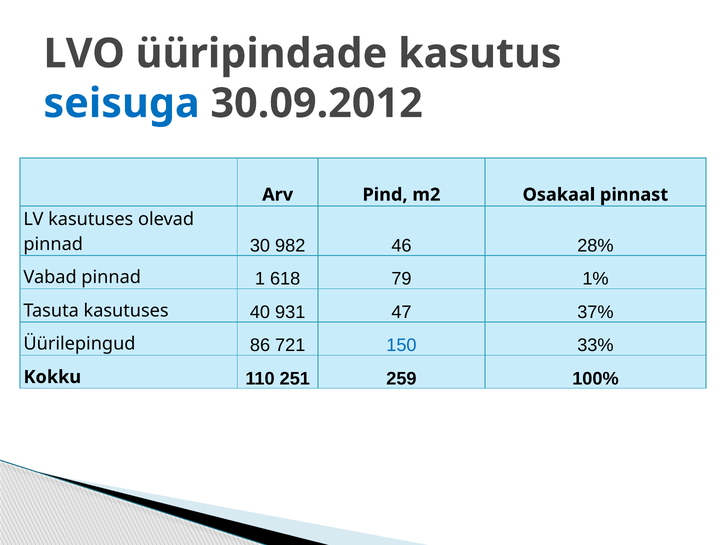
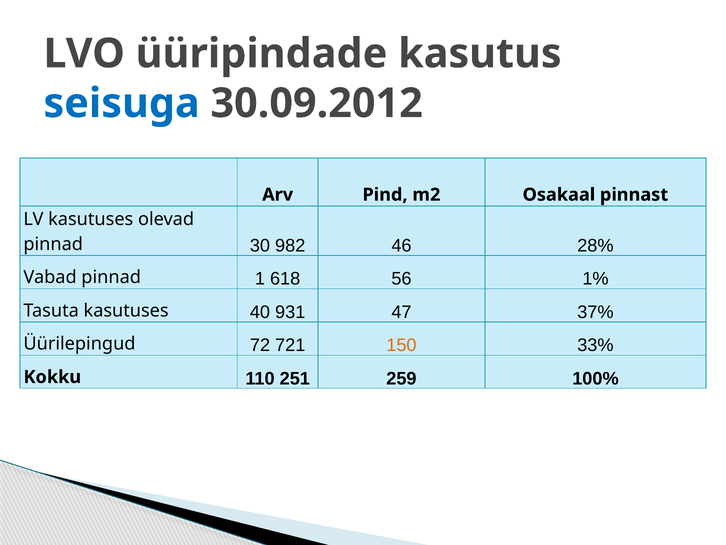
79: 79 -> 56 (401, 279)
86: 86 -> 72 (260, 345)
150 colour: blue -> orange (401, 345)
